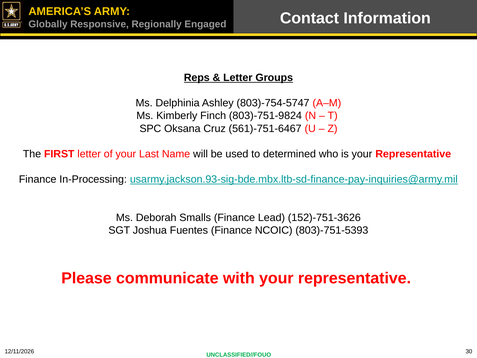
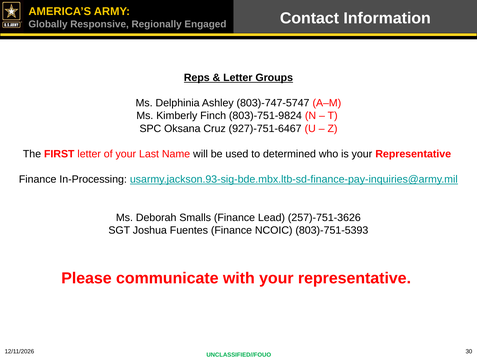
803)-754-5747: 803)-754-5747 -> 803)-747-5747 (273, 103)
561)-751-6467: 561)-751-6467 -> 927)-751-6467 (265, 128)
152)-751-3626: 152)-751-3626 -> 257)-751-3626 (324, 217)
